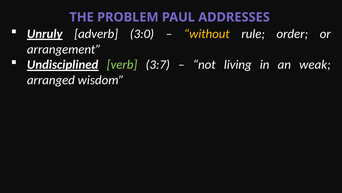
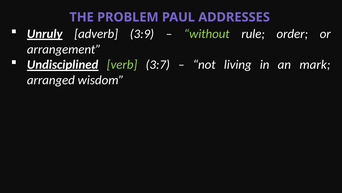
3:0: 3:0 -> 3:9 (142, 34)
without colour: yellow -> light green (207, 34)
weak: weak -> mark (315, 65)
